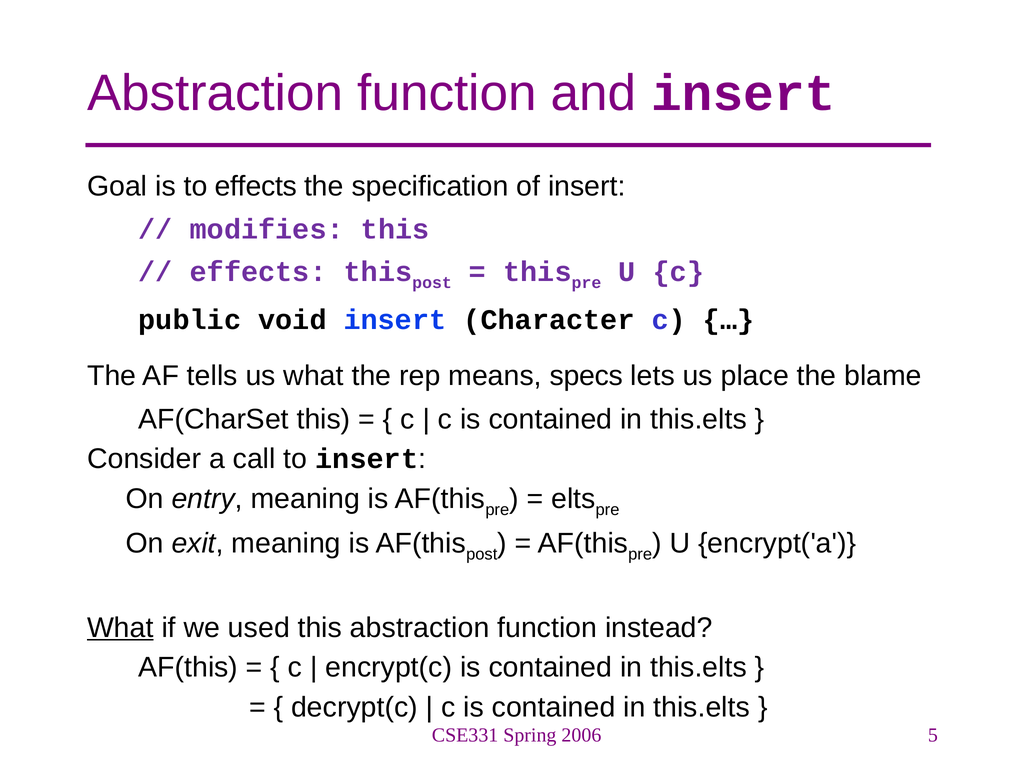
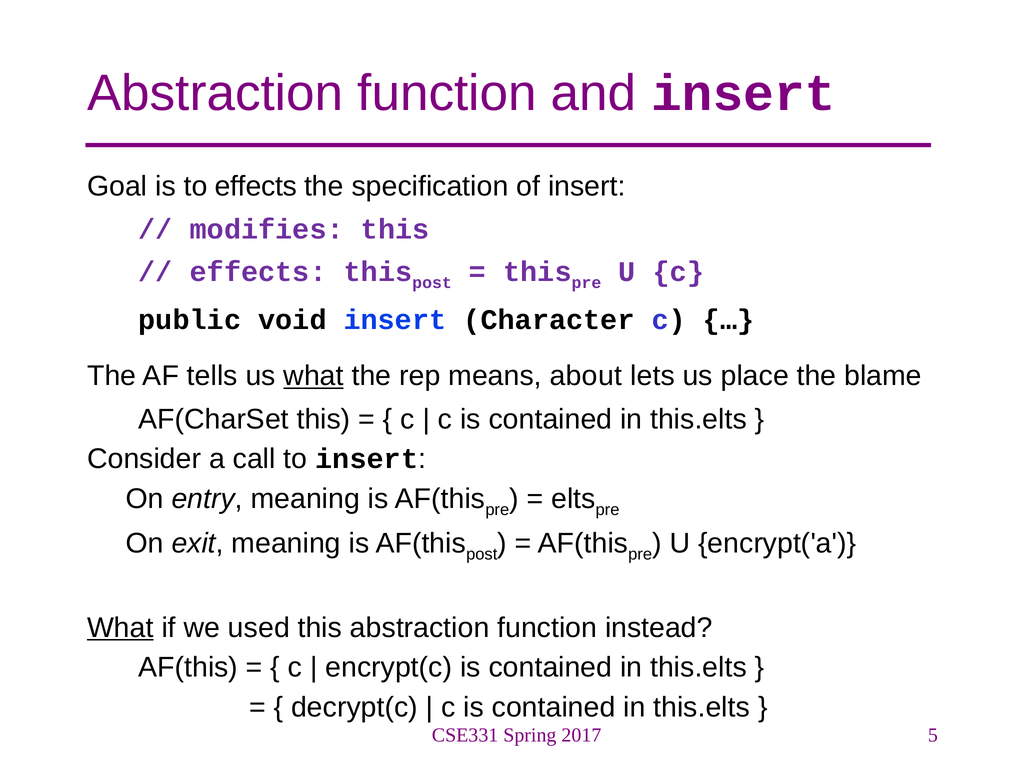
what underline: none -> present (314, 376)
specs: specs -> about (586, 376)
2006: 2006 -> 2017 (581, 736)
